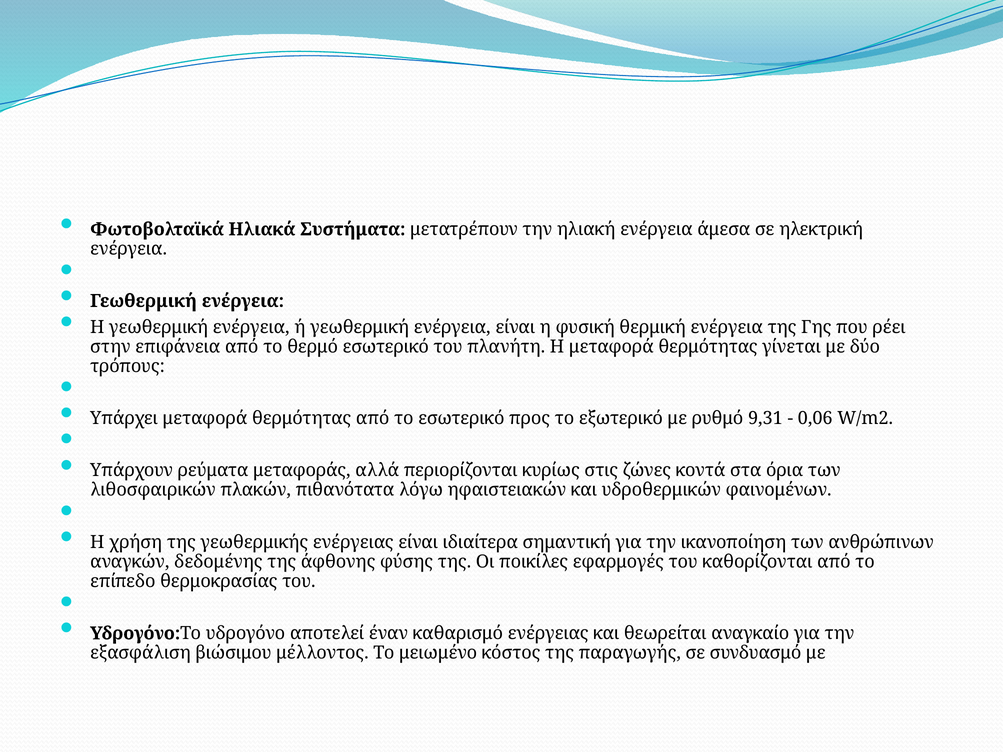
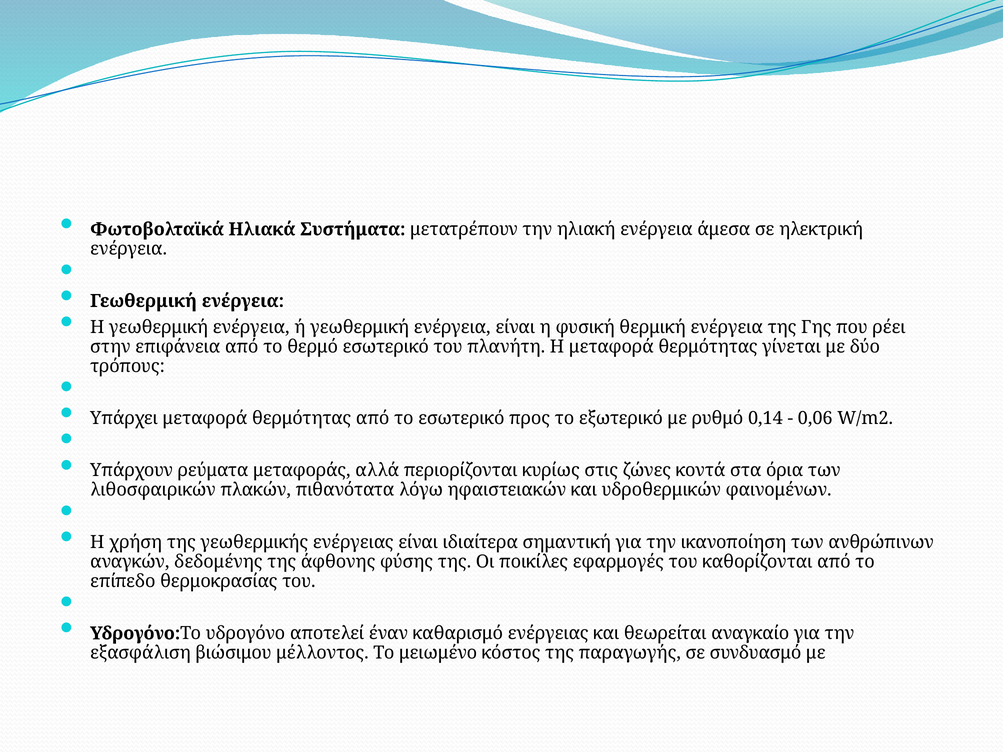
9,31: 9,31 -> 0,14 (765, 418)
